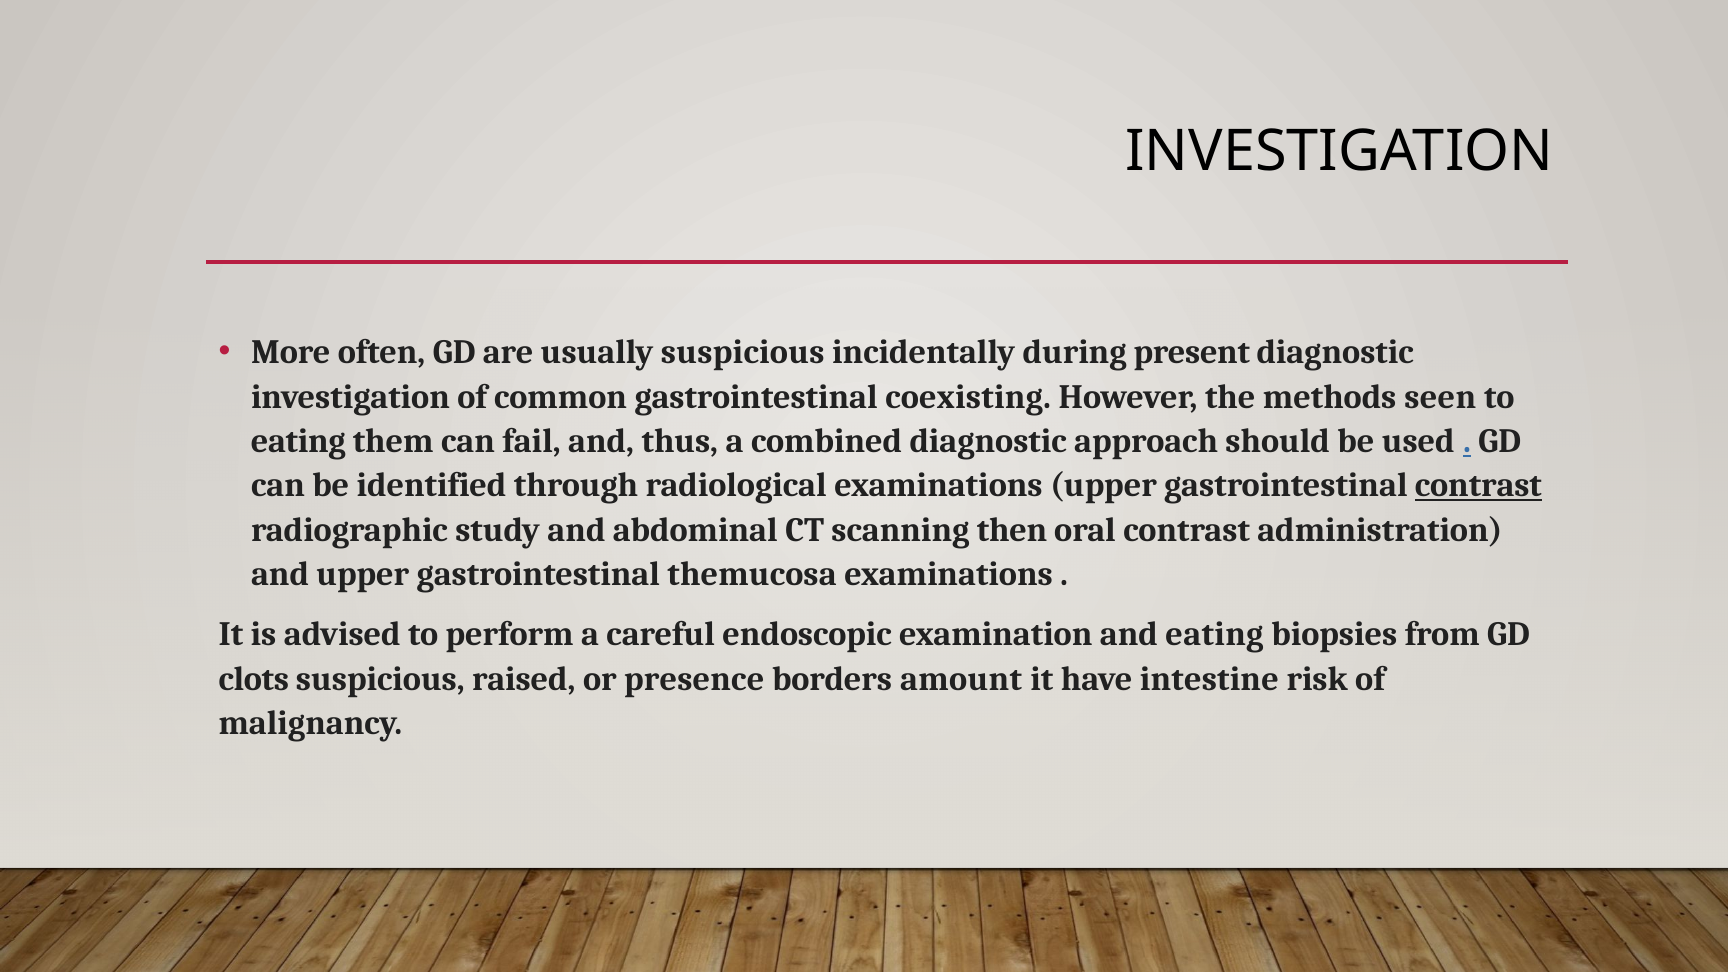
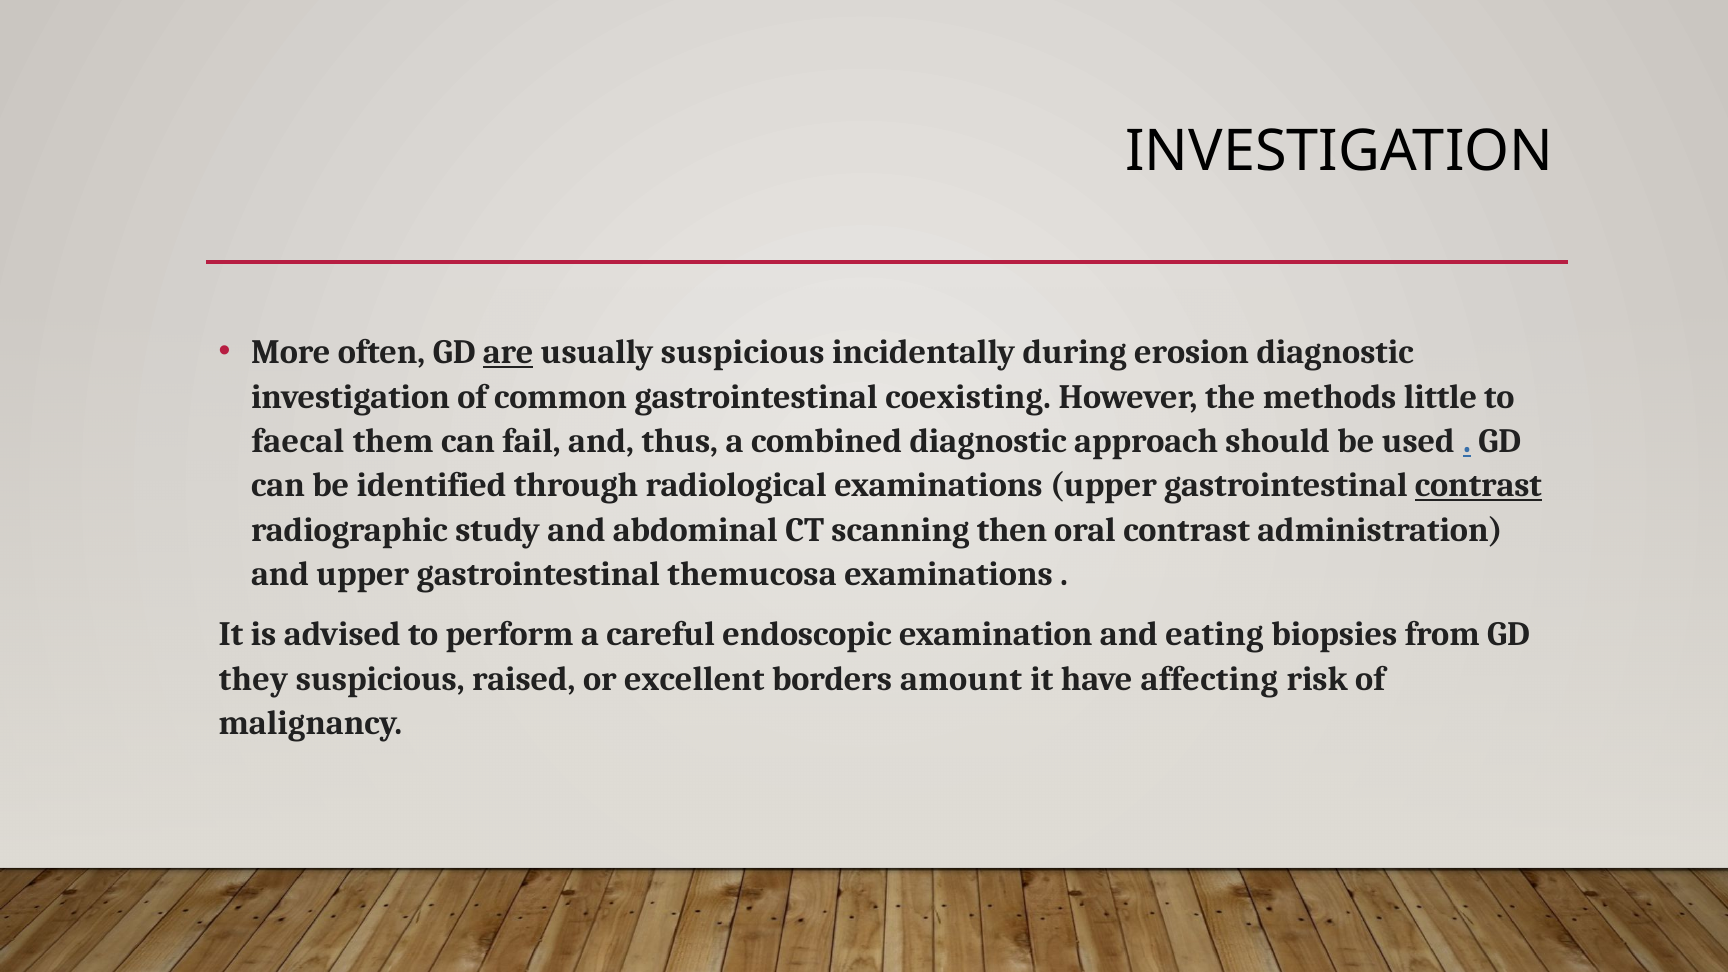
are underline: none -> present (508, 353)
present: present -> erosion (1192, 353)
seen: seen -> little (1440, 397)
eating: eating -> faecal (298, 441)
clots: clots -> they (253, 679)
presence: presence -> excellent (694, 679)
intestine: intestine -> affecting (1209, 679)
